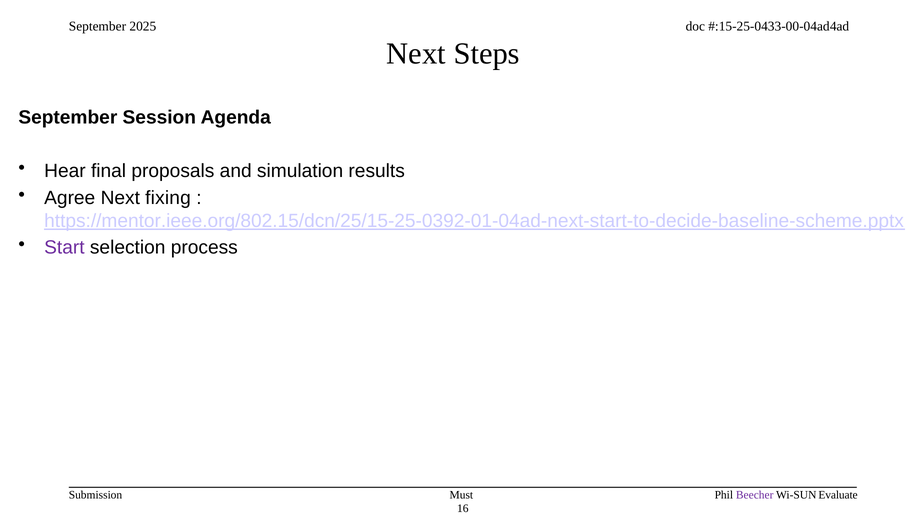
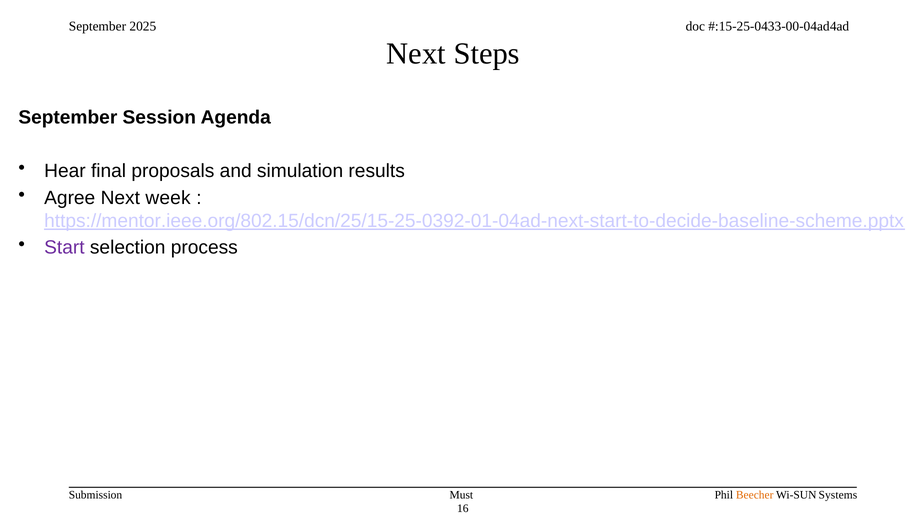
fixing: fixing -> week (168, 198)
Beecher colour: purple -> orange (755, 495)
Evaluate: Evaluate -> Systems (838, 495)
